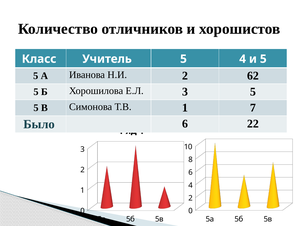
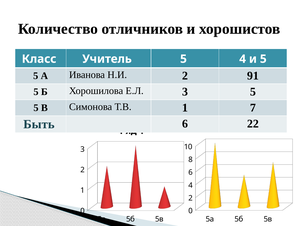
62: 62 -> 91 (253, 76)
Было: Было -> Быть (39, 125)
